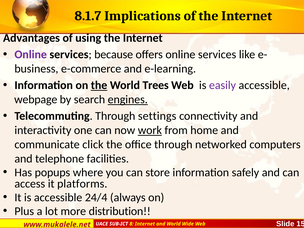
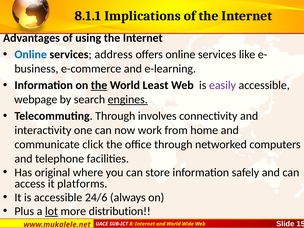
8.1.7: 8.1.7 -> 8.1.1 (88, 16)
Online colour: purple -> blue (31, 55)
because: because -> address (114, 55)
Trees: Trees -> Least (155, 85)
settings: settings -> involves (157, 116)
work underline: present -> none (150, 130)
popups: popups -> original (52, 172)
24/4: 24/4 -> 24/6 (96, 198)
lot underline: none -> present (51, 211)
